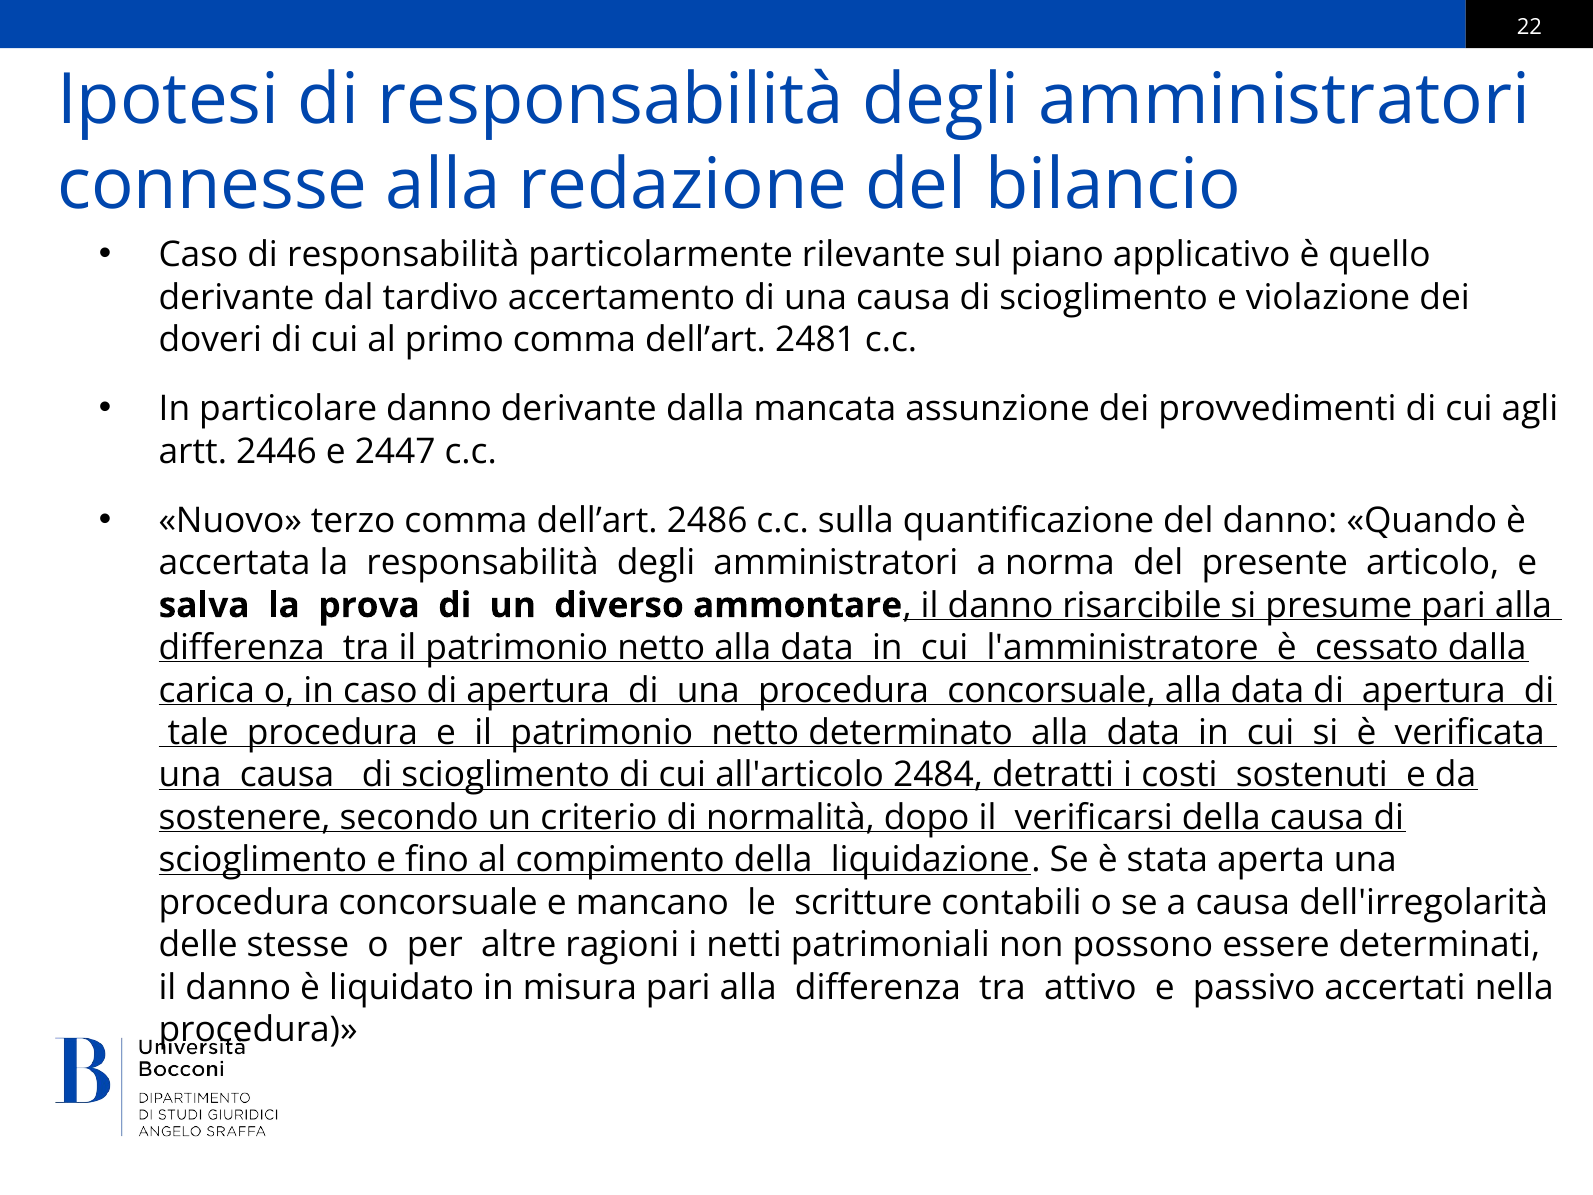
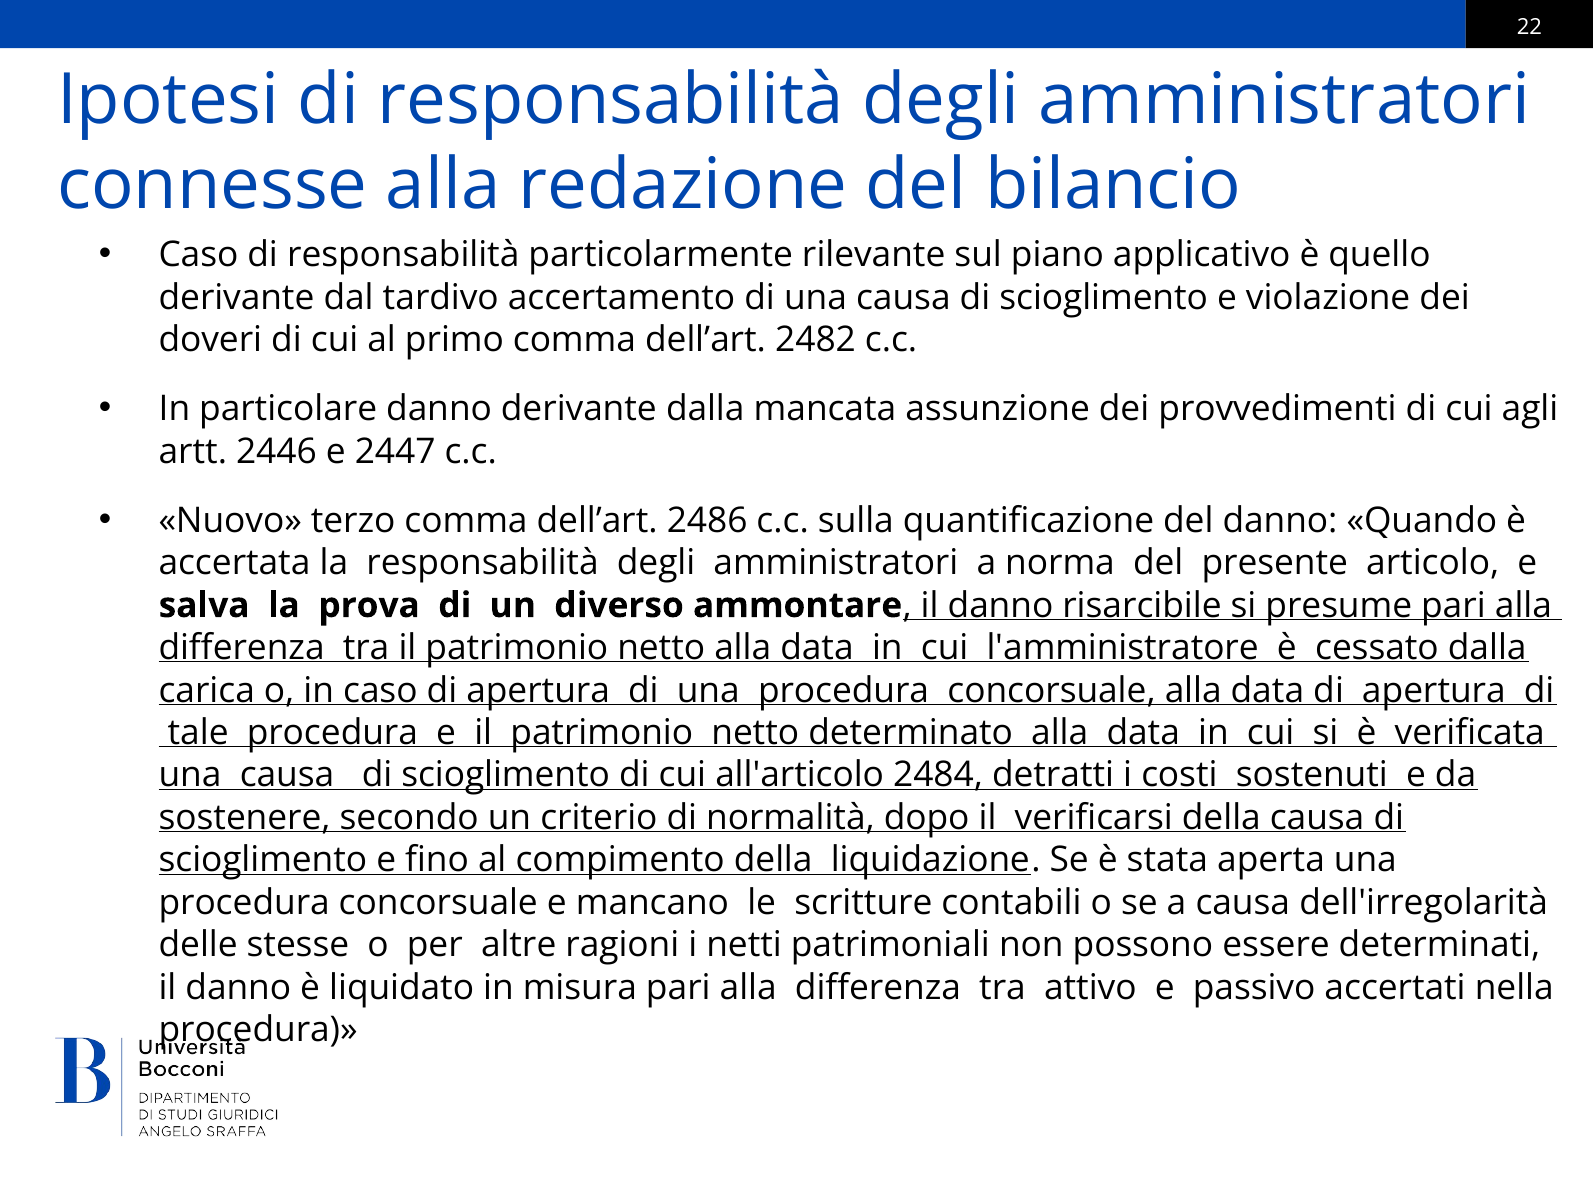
2481: 2481 -> 2482 (816, 340)
